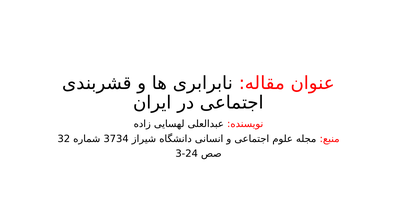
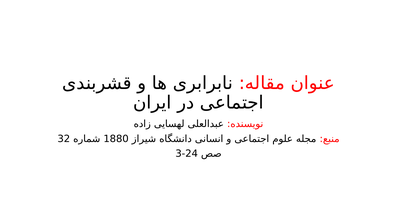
3734: 3734 -> 1880 (116, 139)
